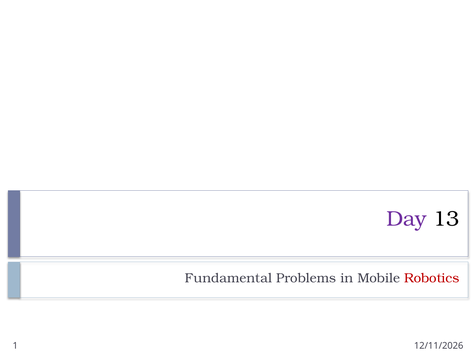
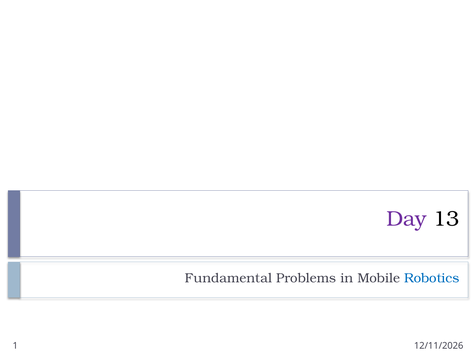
Robotics colour: red -> blue (432, 278)
